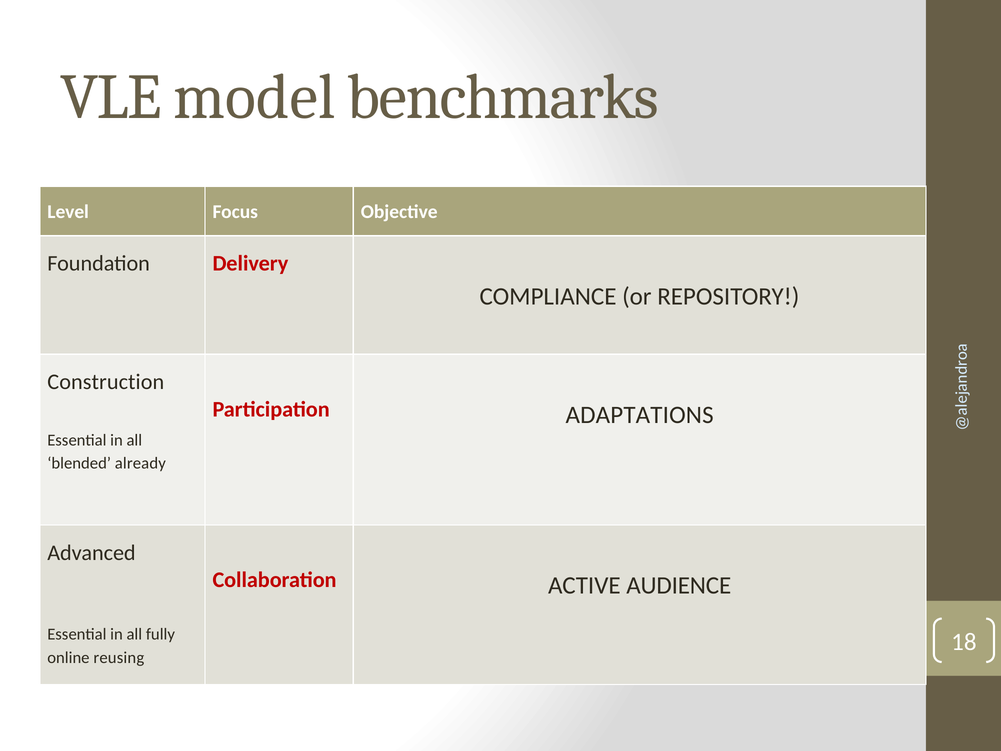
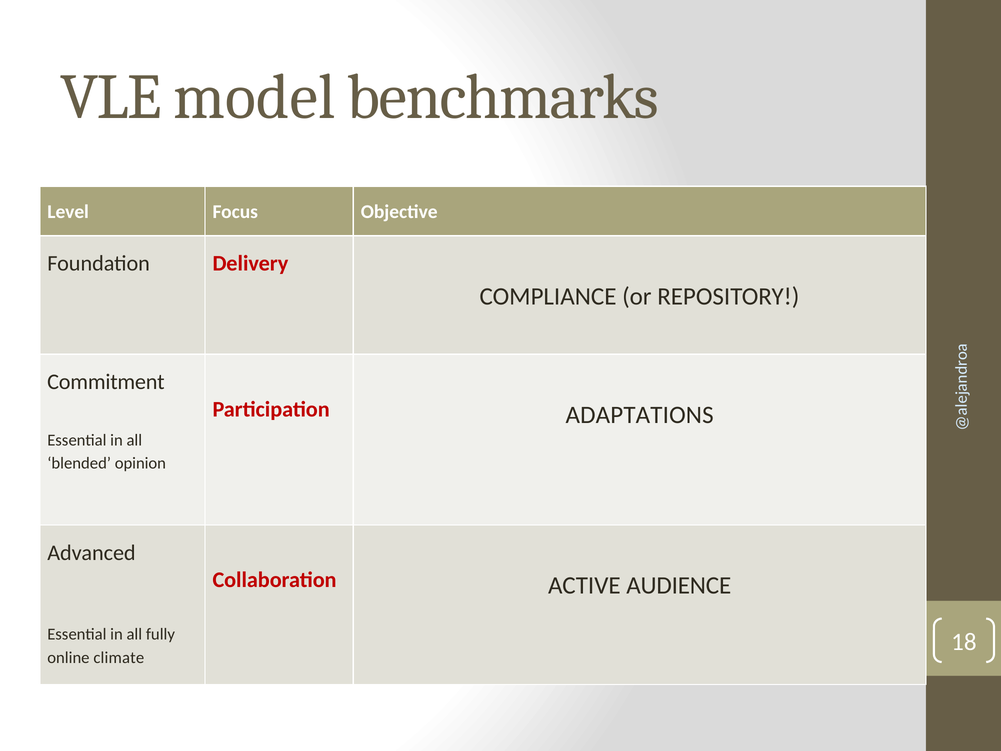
Construction: Construction -> Commitment (106, 382)
already: already -> opinion (140, 463)
reusing: reusing -> climate (119, 657)
